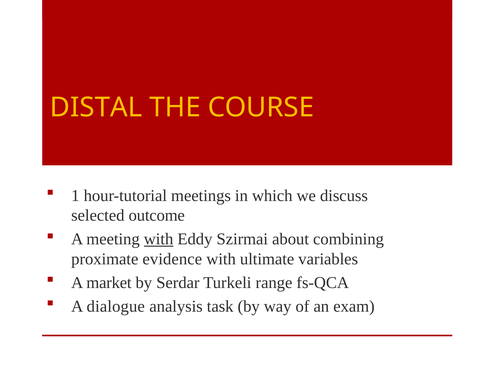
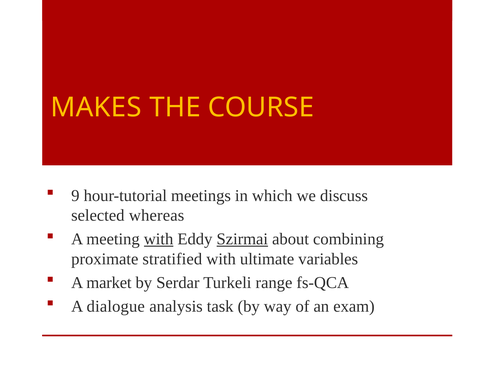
DISTAL: DISTAL -> MAKES (96, 108)
1: 1 -> 9 (75, 196)
outcome: outcome -> whereas (157, 216)
Szirmai underline: none -> present (242, 240)
evidence: evidence -> stratified (172, 260)
